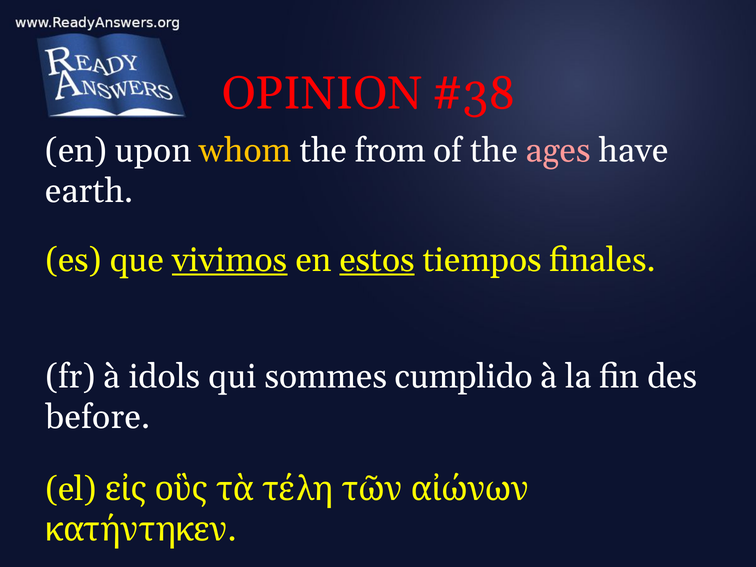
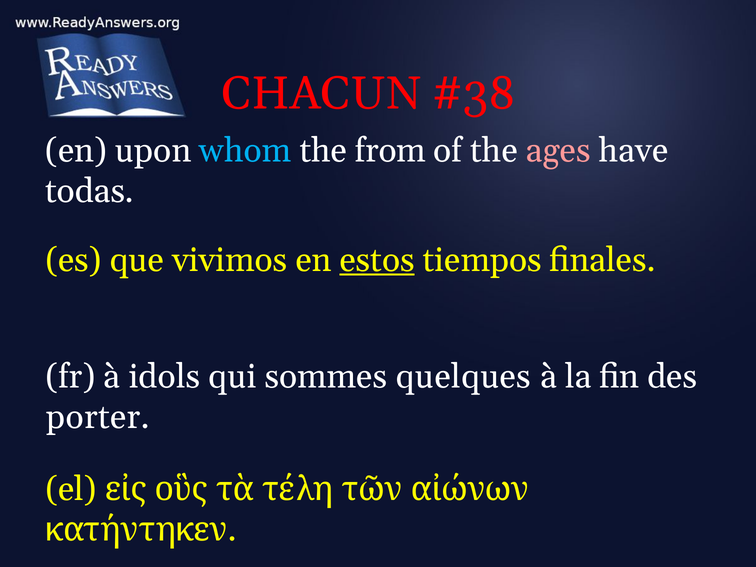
OPINION: OPINION -> CHACUN (322, 93)
whom colour: yellow -> light blue (245, 151)
earth: earth -> todas (90, 191)
vivimos underline: present -> none (230, 260)
cumplido: cumplido -> quelques (463, 377)
before: before -> porter (98, 417)
